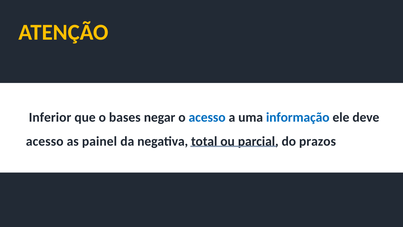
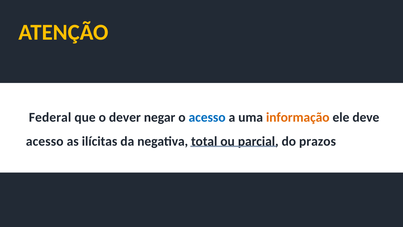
Inferior: Inferior -> Federal (50, 117)
bases: bases -> dever (125, 117)
informação colour: blue -> orange (298, 117)
painel: painel -> ilícitas (100, 141)
